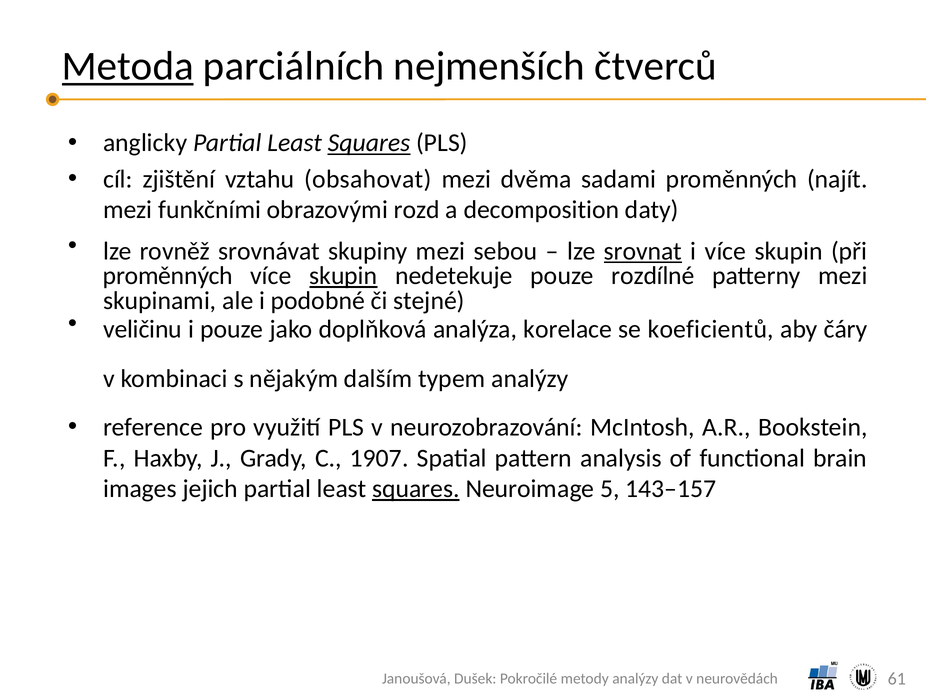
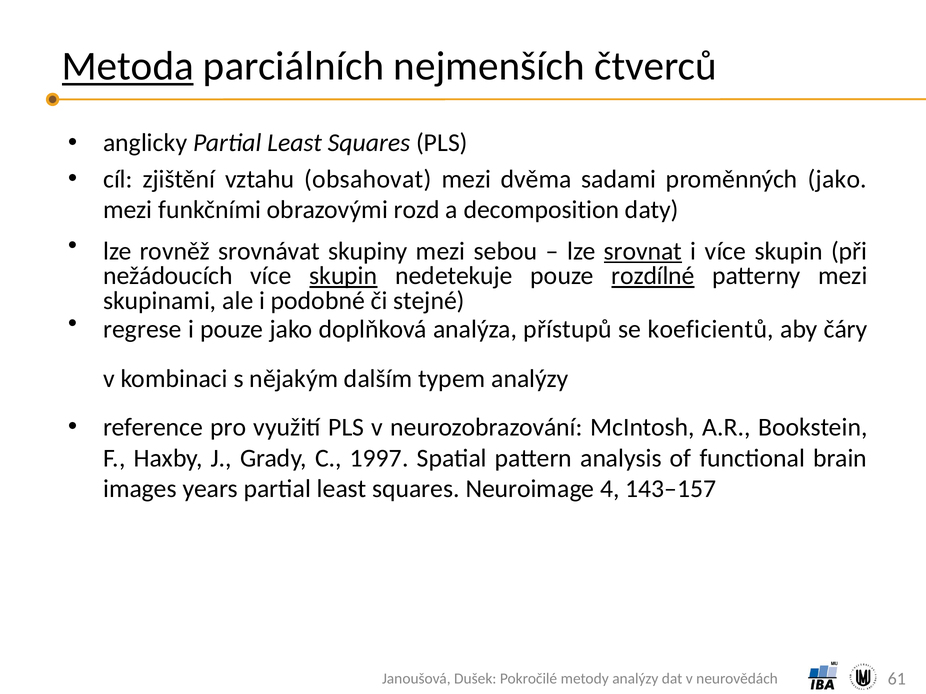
Squares underline: present -> none (369, 143)
proměnných najít: najít -> jako (837, 179)
proměnných: proměnných -> nežádoucích (168, 276)
rozdílné underline: none -> present (653, 276)
veličinu: veličinu -> regrese (142, 330)
korelace: korelace -> přístupů (568, 330)
1907: 1907 -> 1997 (379, 458)
jejich: jejich -> years (210, 489)
squares underline: present -> none (416, 489)
5: 5 -> 4 (610, 489)
